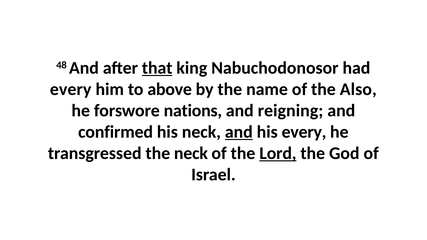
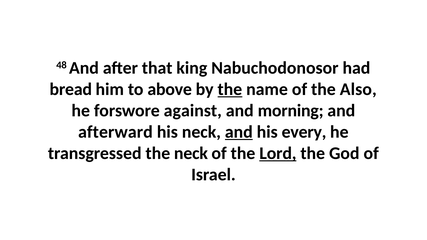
that underline: present -> none (157, 68)
every: every -> bread (71, 89)
the underline: none -> present (230, 89)
nations: nations -> against (193, 111)
reigning: reigning -> morning (291, 111)
confirmed: confirmed -> afterward (115, 132)
